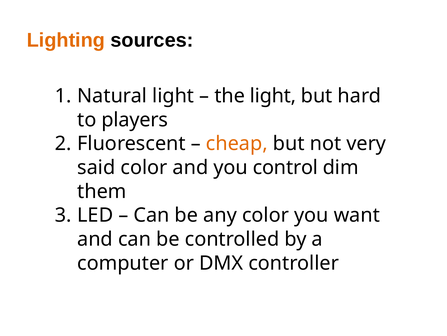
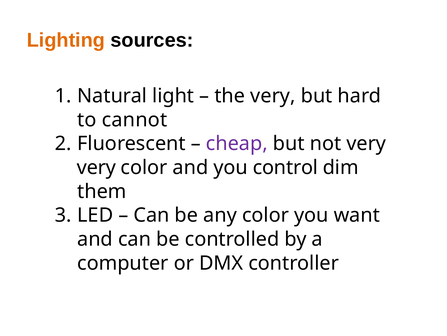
the light: light -> very (273, 96)
players: players -> cannot (135, 120)
cheap colour: orange -> purple (237, 143)
said: said -> very (96, 167)
